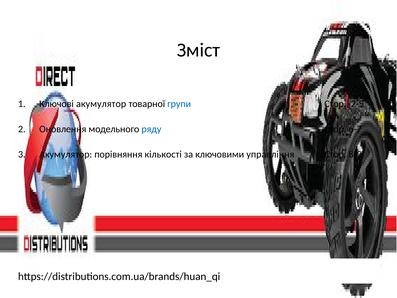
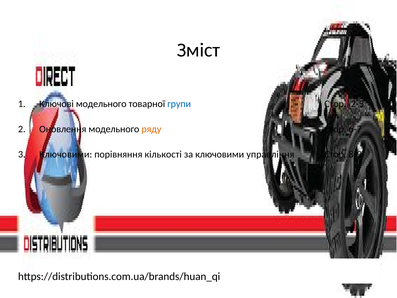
Ключові акумулятор: акумулятор -> модельного (101, 104)
ряду colour: blue -> orange (151, 129)
3 Акумулятор: Акумулятор -> Ключовими (66, 154)
